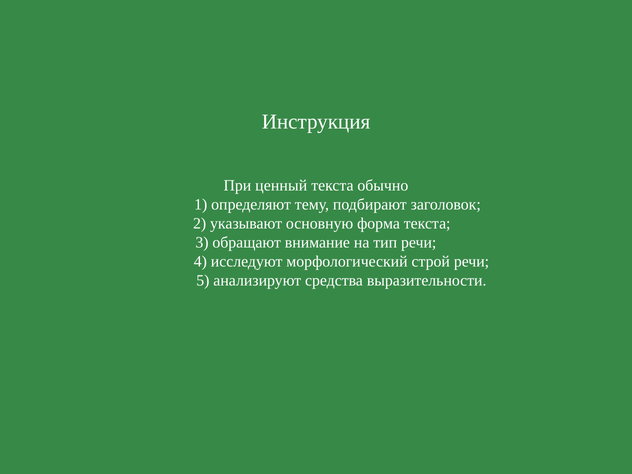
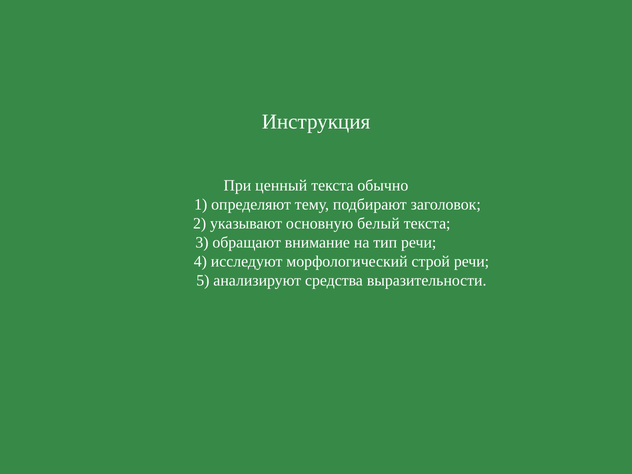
форма: форма -> белый (378, 224)
